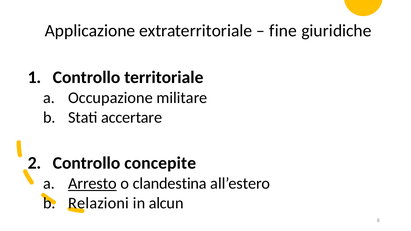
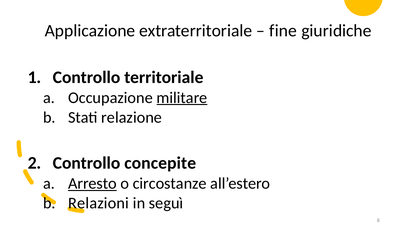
militare underline: none -> present (182, 98)
accertare: accertare -> relazione (132, 117)
clandestina: clandestina -> circostanze (170, 184)
alcun: alcun -> seguì (166, 203)
